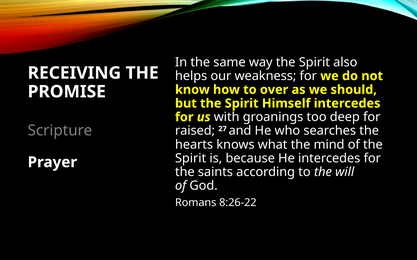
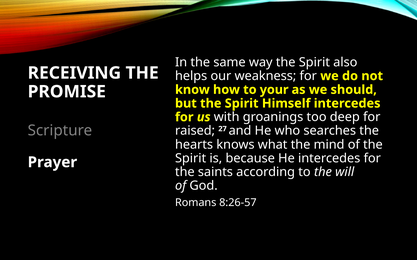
over: over -> your (274, 90)
8:26-22: 8:26-22 -> 8:26-57 (238, 203)
